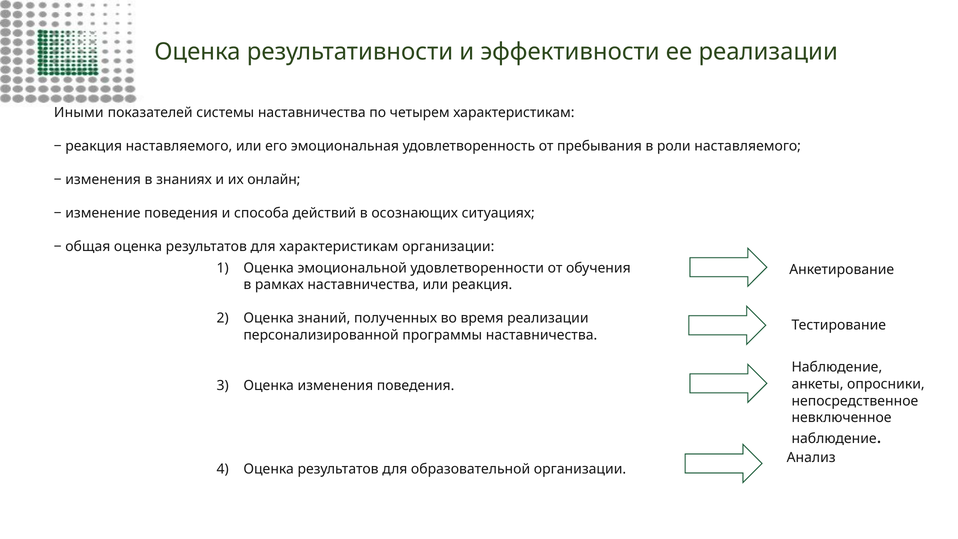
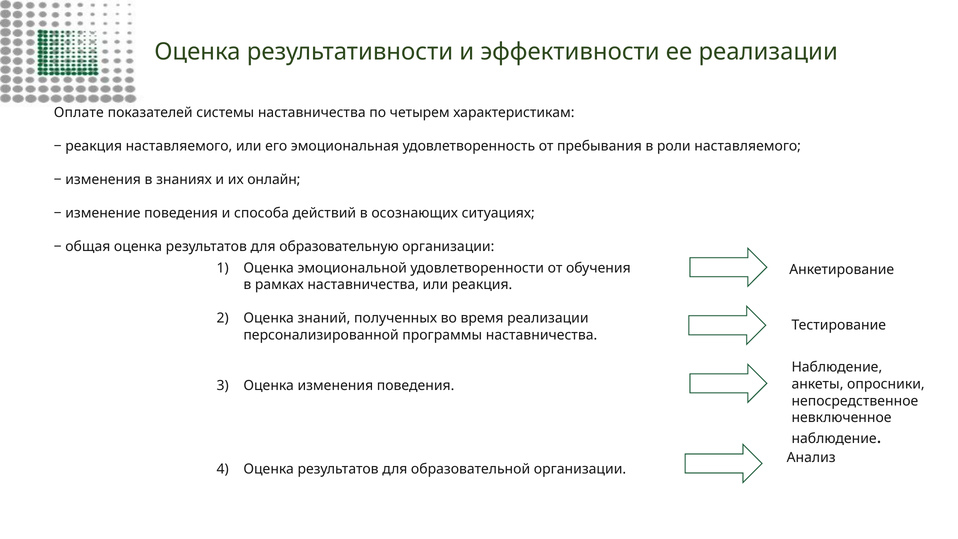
Иными: Иными -> Оплате (79, 113)
для характеристикам: характеристикам -> образовательную (339, 247)
